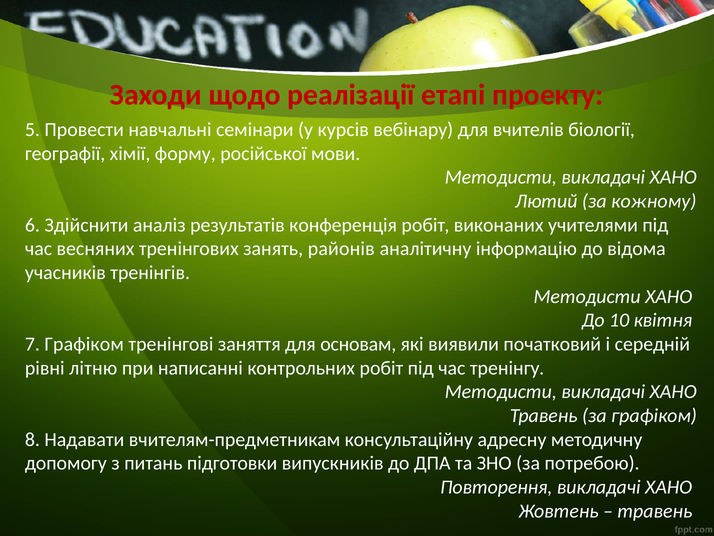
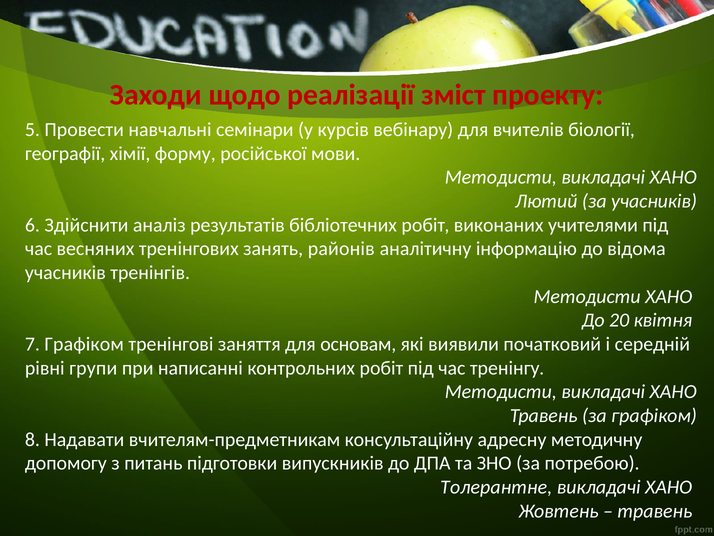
етапі: етапі -> зміст (453, 95)
за кожному: кожному -> учасників (654, 201)
конференція: конференція -> бібліотечних (343, 225)
10: 10 -> 20 (619, 320)
літню: літню -> групи (93, 368)
Повторення: Повторення -> Толерантне (496, 487)
